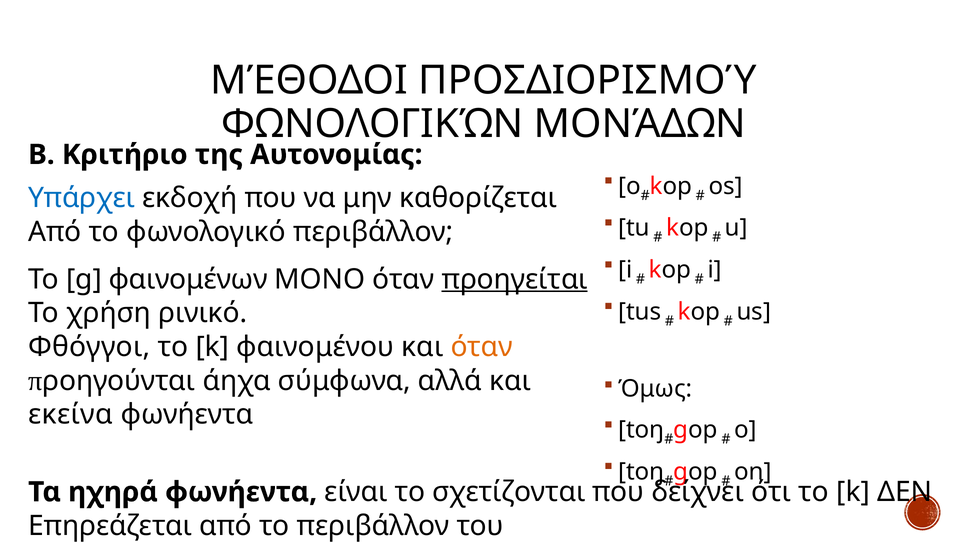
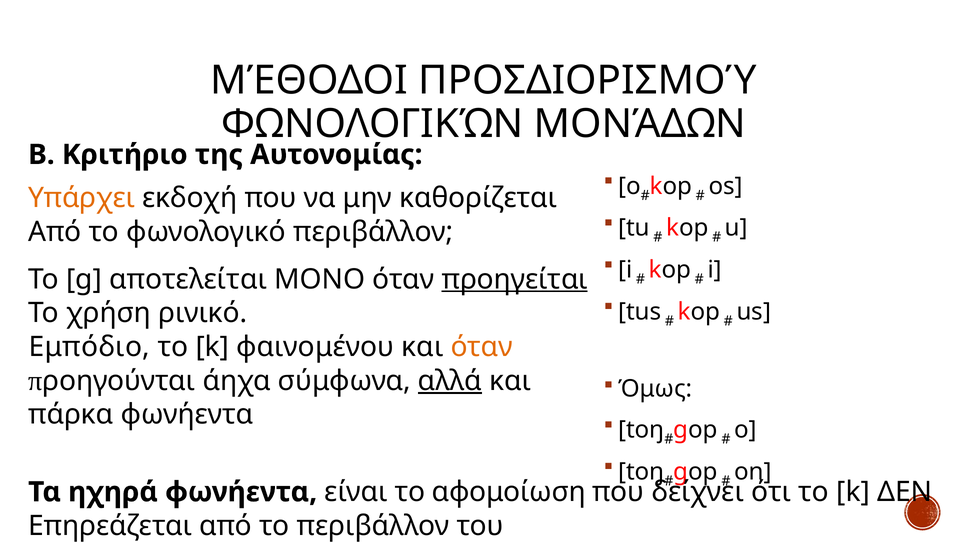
Υπάρχει colour: blue -> orange (82, 198)
φαινομένων: φαινομένων -> αποτελείται (188, 279)
Φθόγγοι: Φθόγγοι -> Εμπόδιο (89, 347)
αλλά underline: none -> present (450, 381)
εκείνα: εκείνα -> πάρκα (71, 415)
σχετίζονται: σχετίζονται -> αφομοίωση (509, 492)
